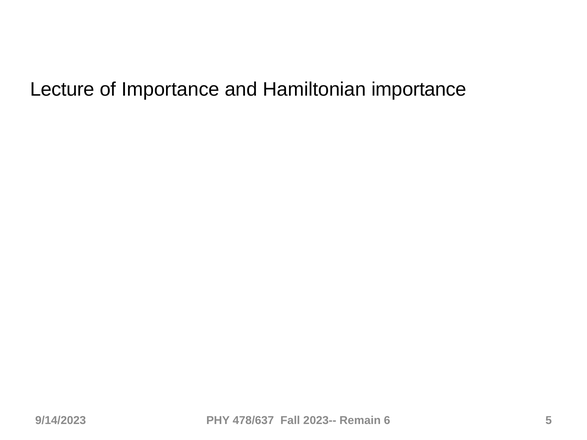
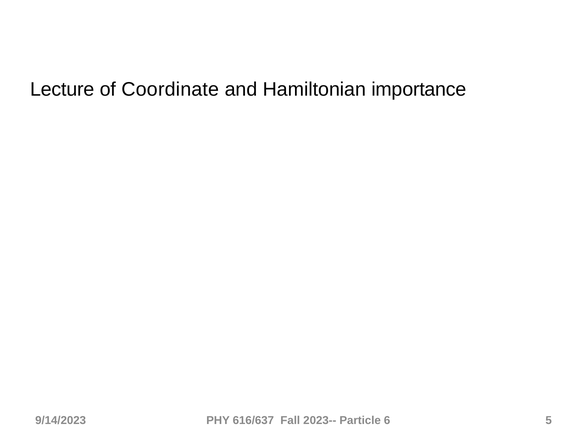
of Importance: Importance -> Coordinate (170, 89)
478/637: 478/637 -> 616/637 (253, 421)
Remain: Remain -> Particle (360, 421)
